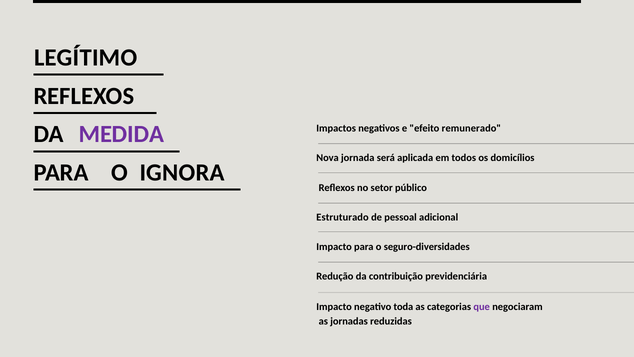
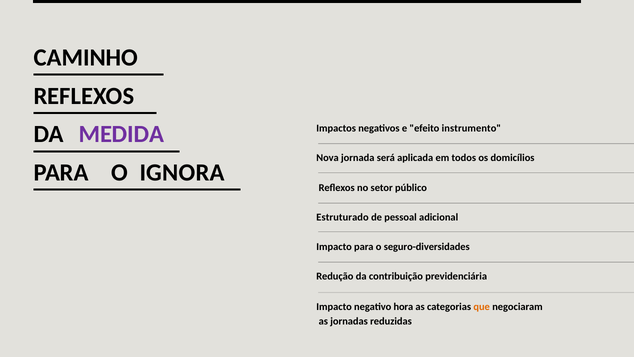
LEGÍTIMO: LEGÍTIMO -> CAMINHO (86, 58)
remunerado: remunerado -> instrumento (471, 128)
toda: toda -> hora (403, 307)
que colour: purple -> orange (482, 307)
